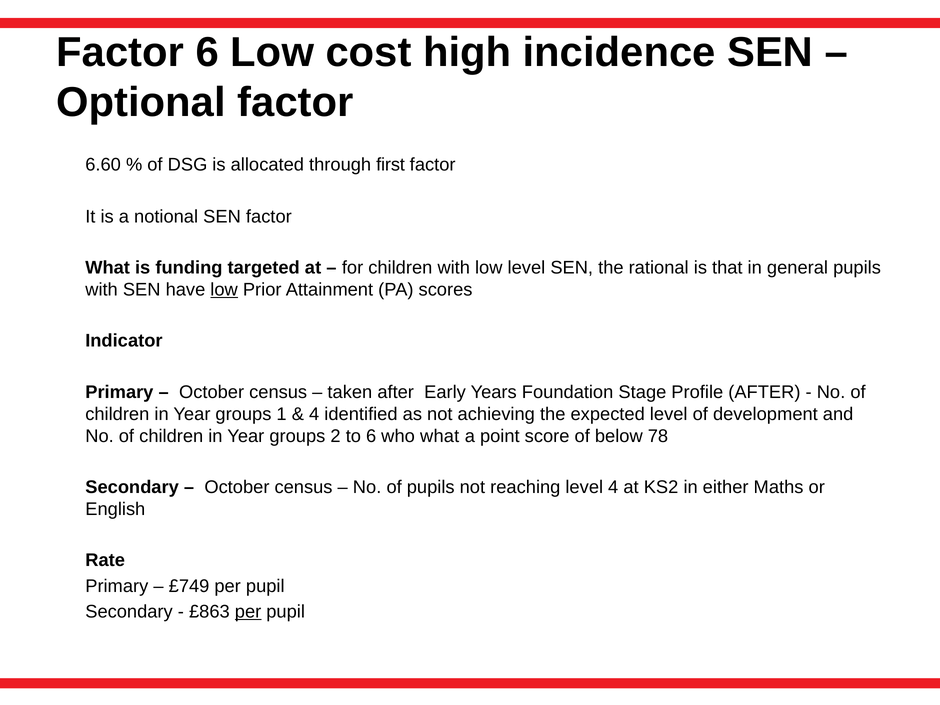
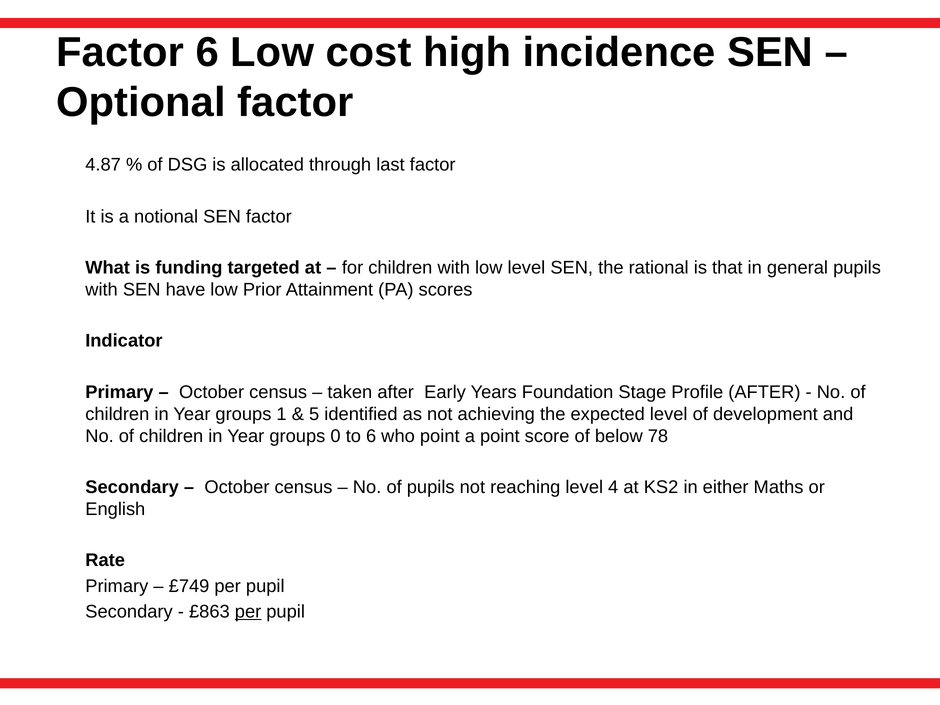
6.60: 6.60 -> 4.87 (103, 165)
first: first -> last (390, 165)
low underline: present -> none (224, 290)
4: 4 -> 5 (314, 414)
2: 2 -> 0 (336, 436)
who what: what -> point (440, 436)
